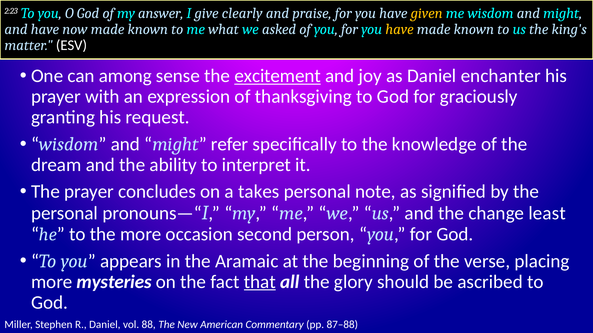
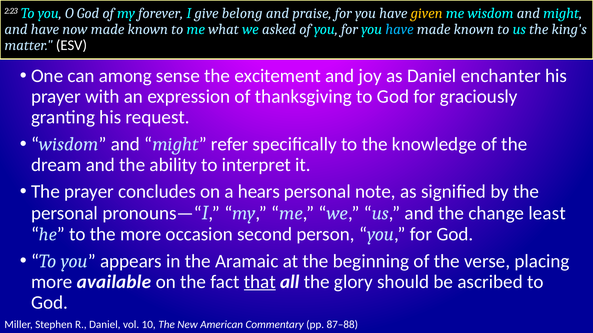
answer: answer -> forever (161, 13)
clearly: clearly -> belong (242, 13)
have colour: yellow -> light blue (400, 29)
excitement underline: present -> none (278, 76)
takes: takes -> hears (259, 192)
mysteries: mysteries -> available (114, 282)
88: 88 -> 10 (149, 325)
